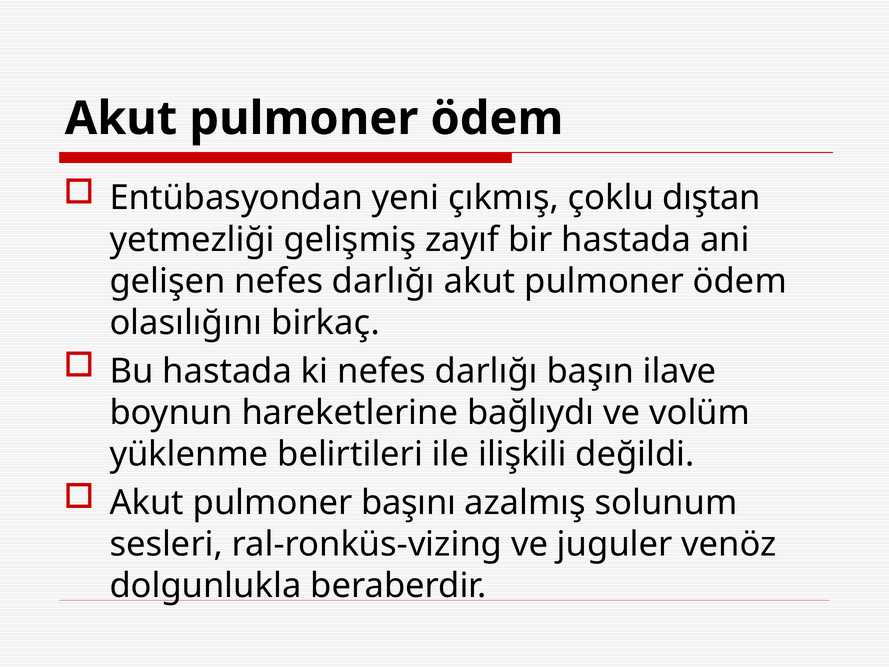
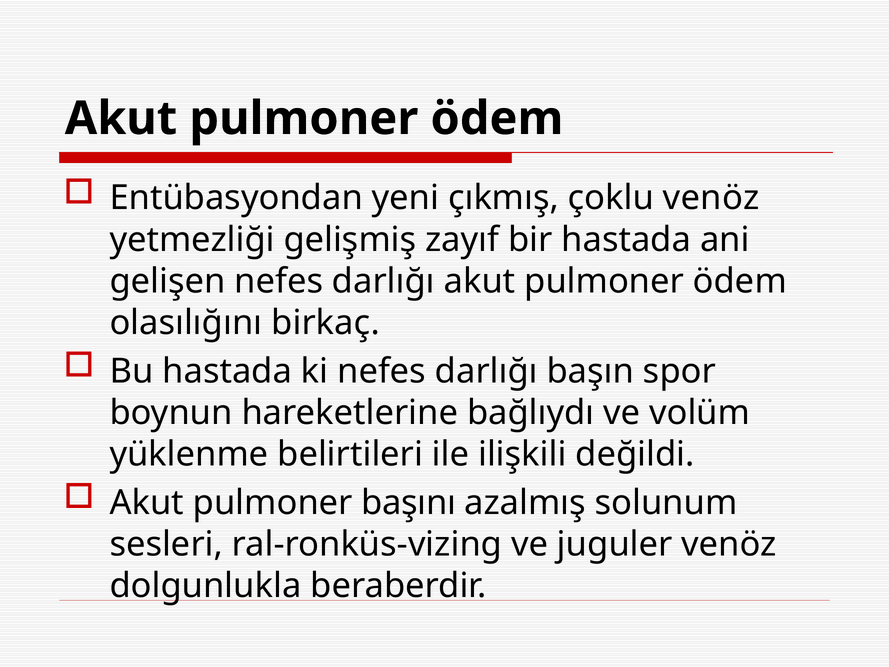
çoklu dıştan: dıştan -> venöz (711, 198)
ilave: ilave -> spor (679, 371)
